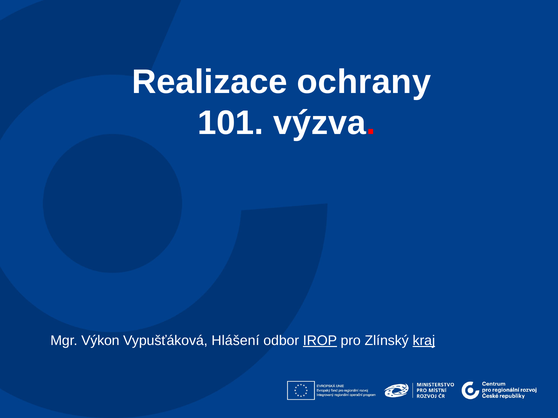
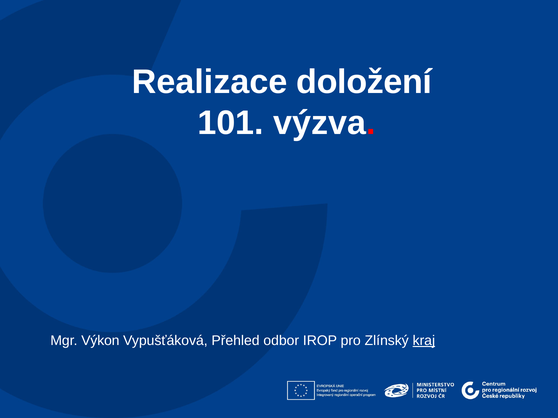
ochrany: ochrany -> doložení (364, 82)
Hlášení: Hlášení -> Přehled (236, 341)
IROP underline: present -> none (320, 341)
